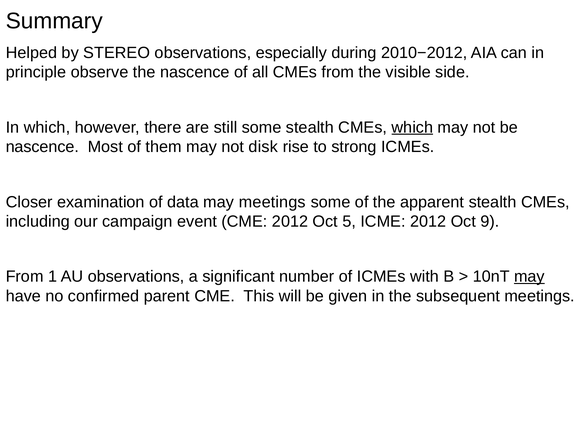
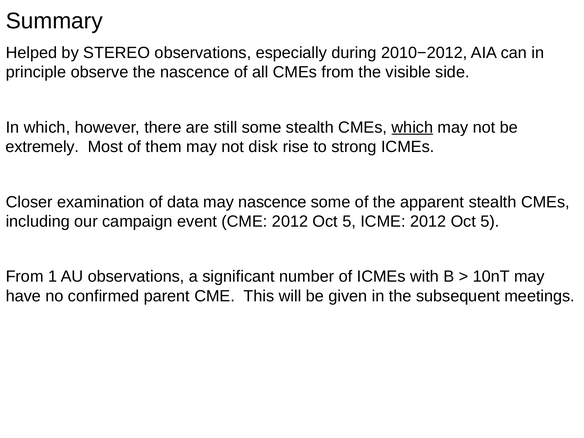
nascence: nascence -> extremely (42, 147)
may meetings: meetings -> nascence (272, 202)
ICME 2012 Oct 9: 9 -> 5 (490, 221)
may underline: present -> none (529, 277)
